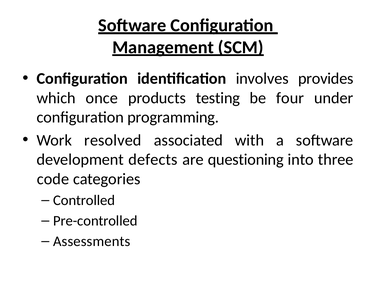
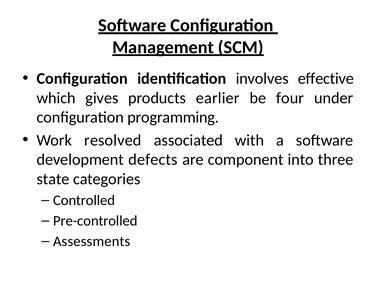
provides: provides -> effective (326, 79)
once: once -> gives (102, 98)
testing: testing -> earlier (218, 98)
questioning: questioning -> component (246, 160)
code: code -> state (53, 179)
